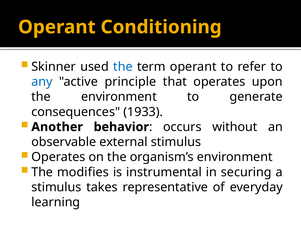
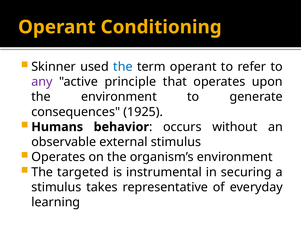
any colour: blue -> purple (42, 82)
1933: 1933 -> 1925 (143, 112)
Another: Another -> Humans (57, 127)
modifies: modifies -> targeted (83, 172)
